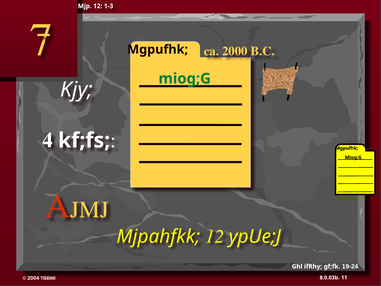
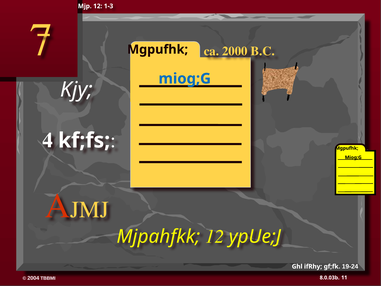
miog;G colour: green -> blue (185, 79)
